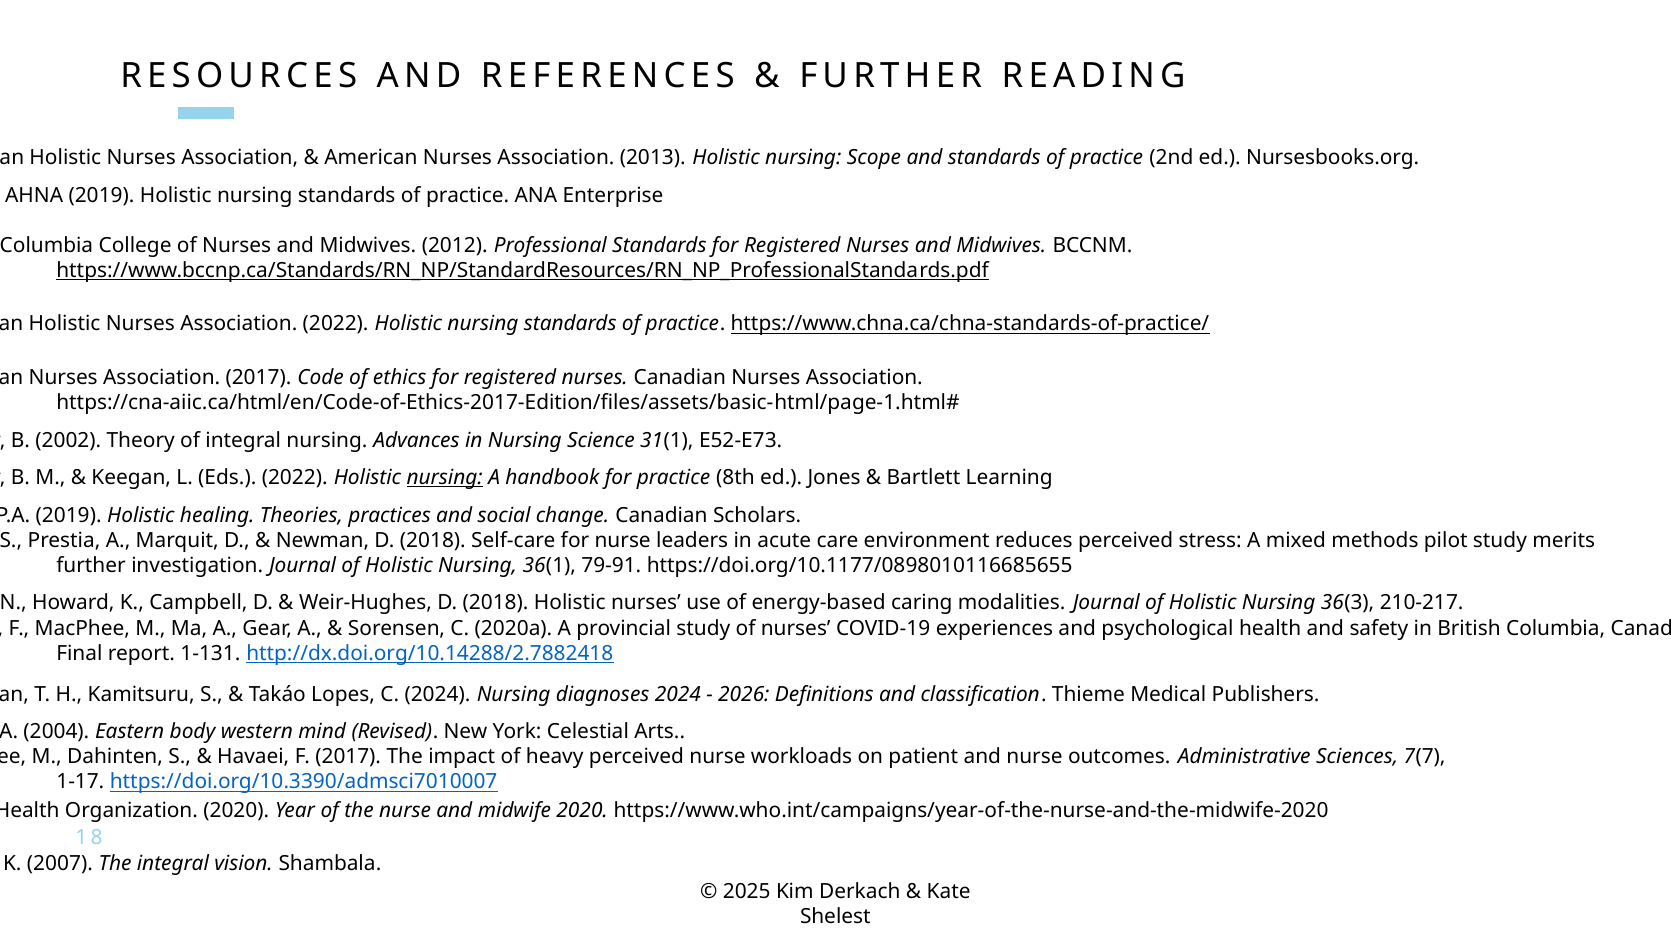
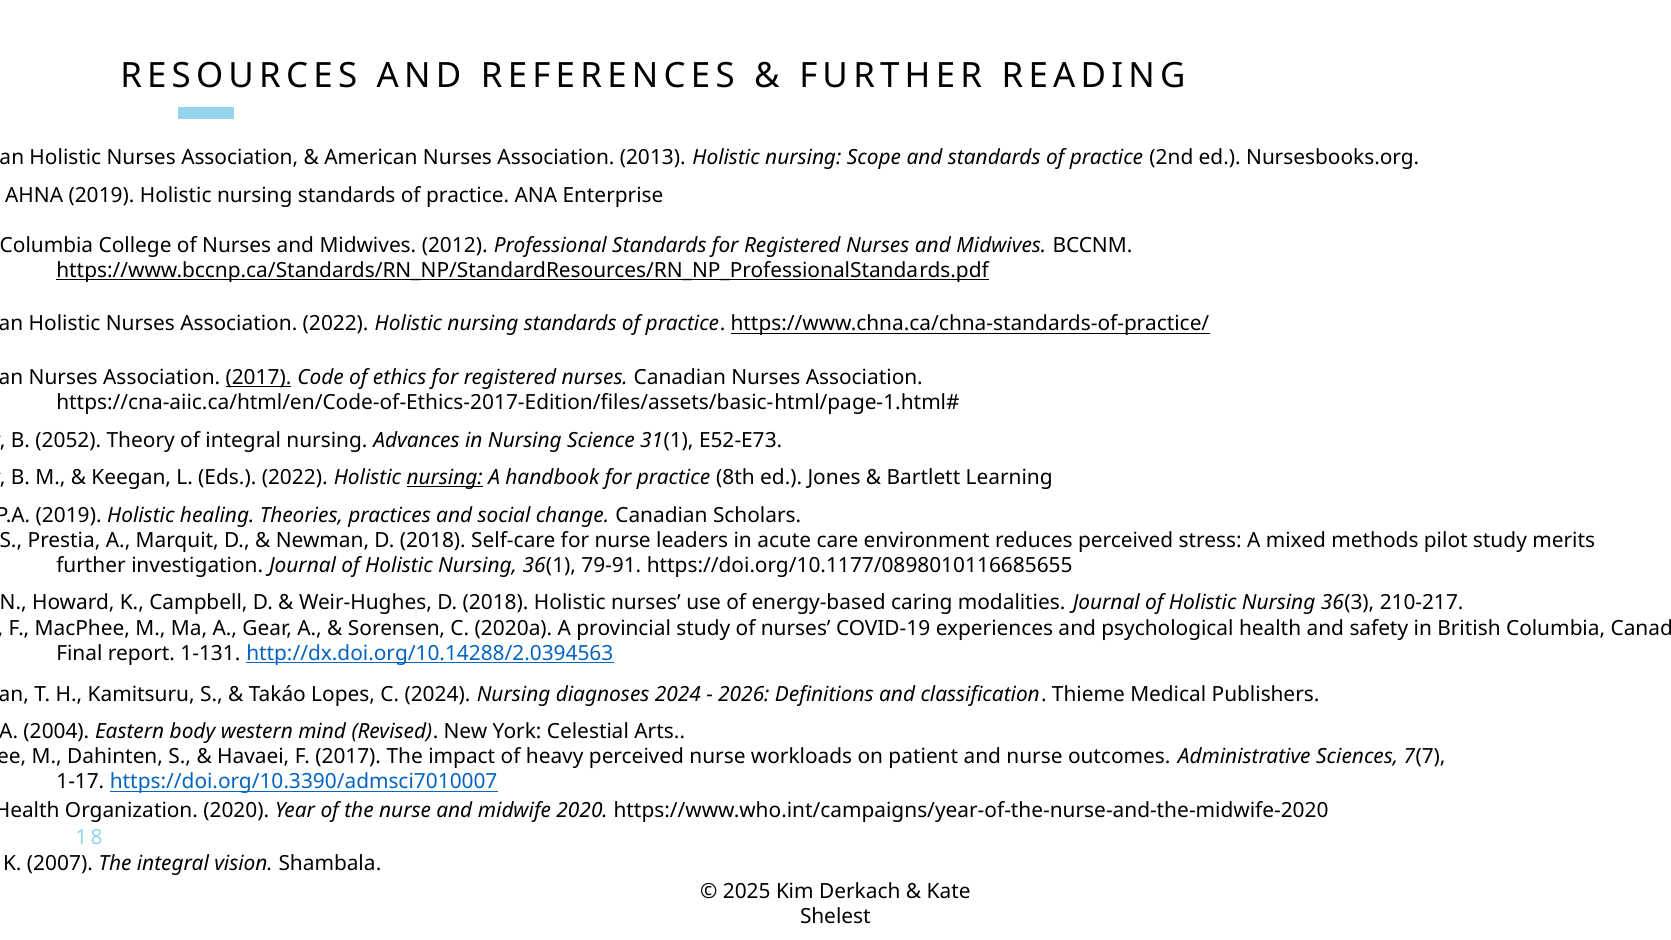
2017 underline: none -> present (258, 377)
2002: 2002 -> 2052 (68, 440)
http://dx.doi.org/10.14288/2.7882418: http://dx.doi.org/10.14288/2.7882418 -> http://dx.doi.org/10.14288/2.0394563 (430, 653)
